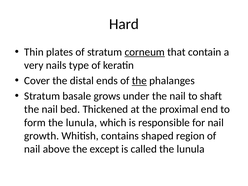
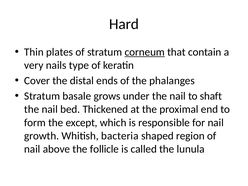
the underline: present -> none (139, 81)
form the lunula: lunula -> except (82, 123)
contains: contains -> bacteria (120, 136)
except: except -> follicle (104, 149)
